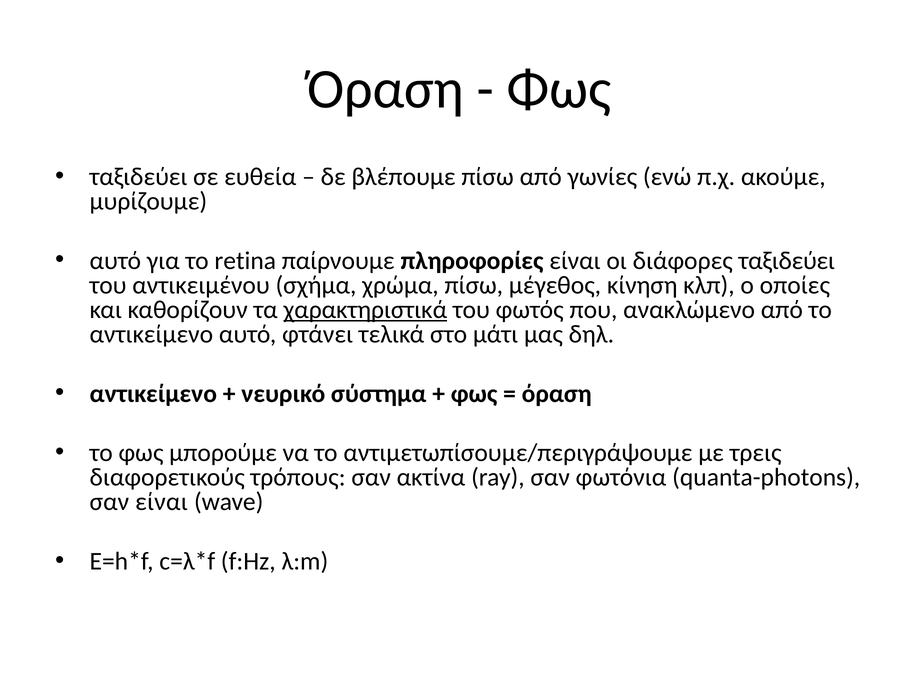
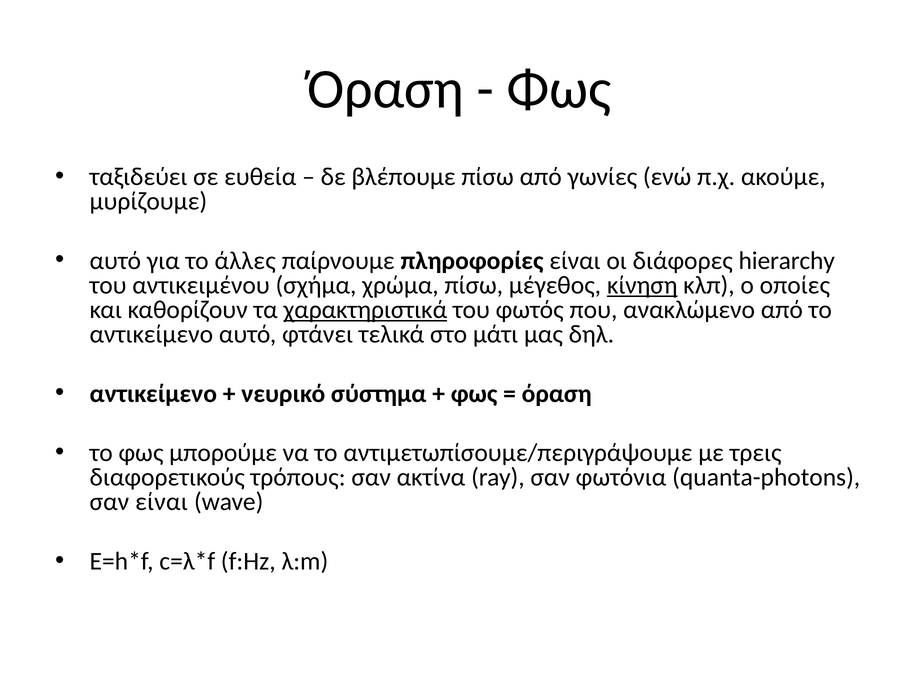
retina: retina -> άλλες (245, 260)
διάφορες ταξιδεύει: ταξιδεύει -> hierarchy (787, 260)
κίνηση underline: none -> present (642, 285)
